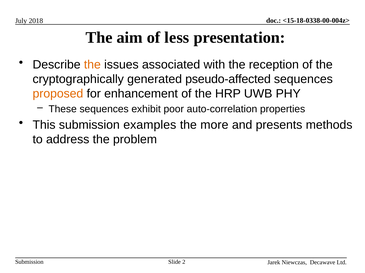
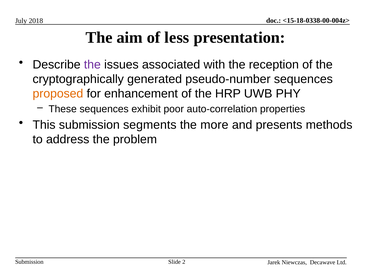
the colour: orange -> purple (92, 65)
pseudo-affected: pseudo-affected -> pseudo-number (228, 79)
examples: examples -> segments (150, 125)
